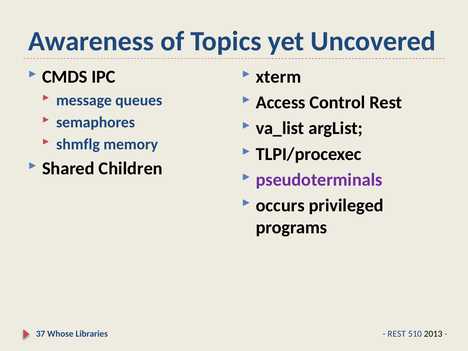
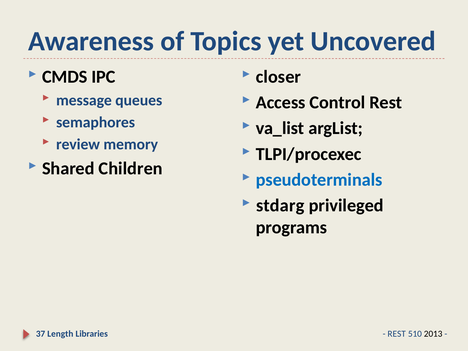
xterm: xterm -> closer (278, 77)
shmflg: shmflg -> review (78, 144)
pseudoterminals colour: purple -> blue (319, 180)
occurs: occurs -> stdarg (280, 206)
Whose: Whose -> Length (60, 334)
